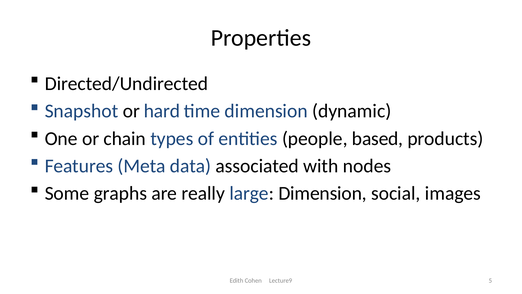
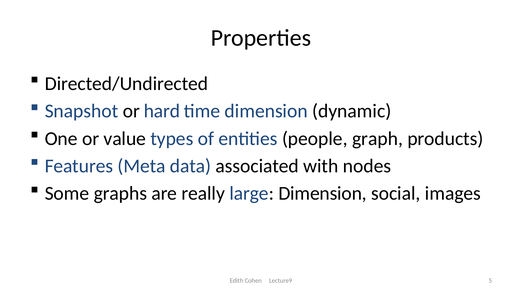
chain: chain -> value (125, 138)
based: based -> graph (377, 138)
